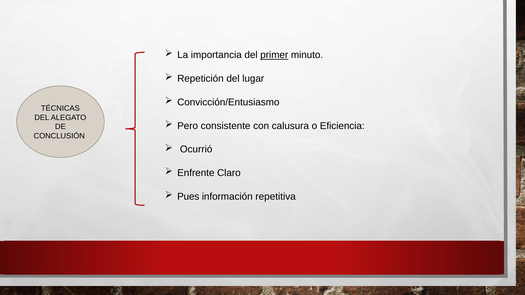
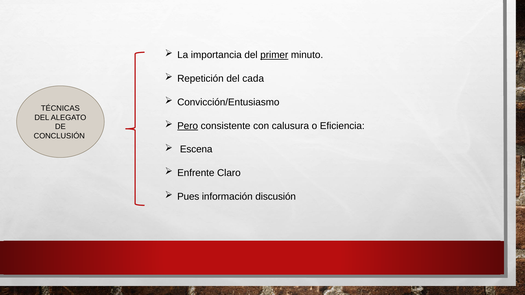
lugar: lugar -> cada (253, 79)
Pero underline: none -> present (188, 126)
Ocurrió: Ocurrió -> Escena (196, 150)
repetitiva: repetitiva -> discusión (276, 197)
